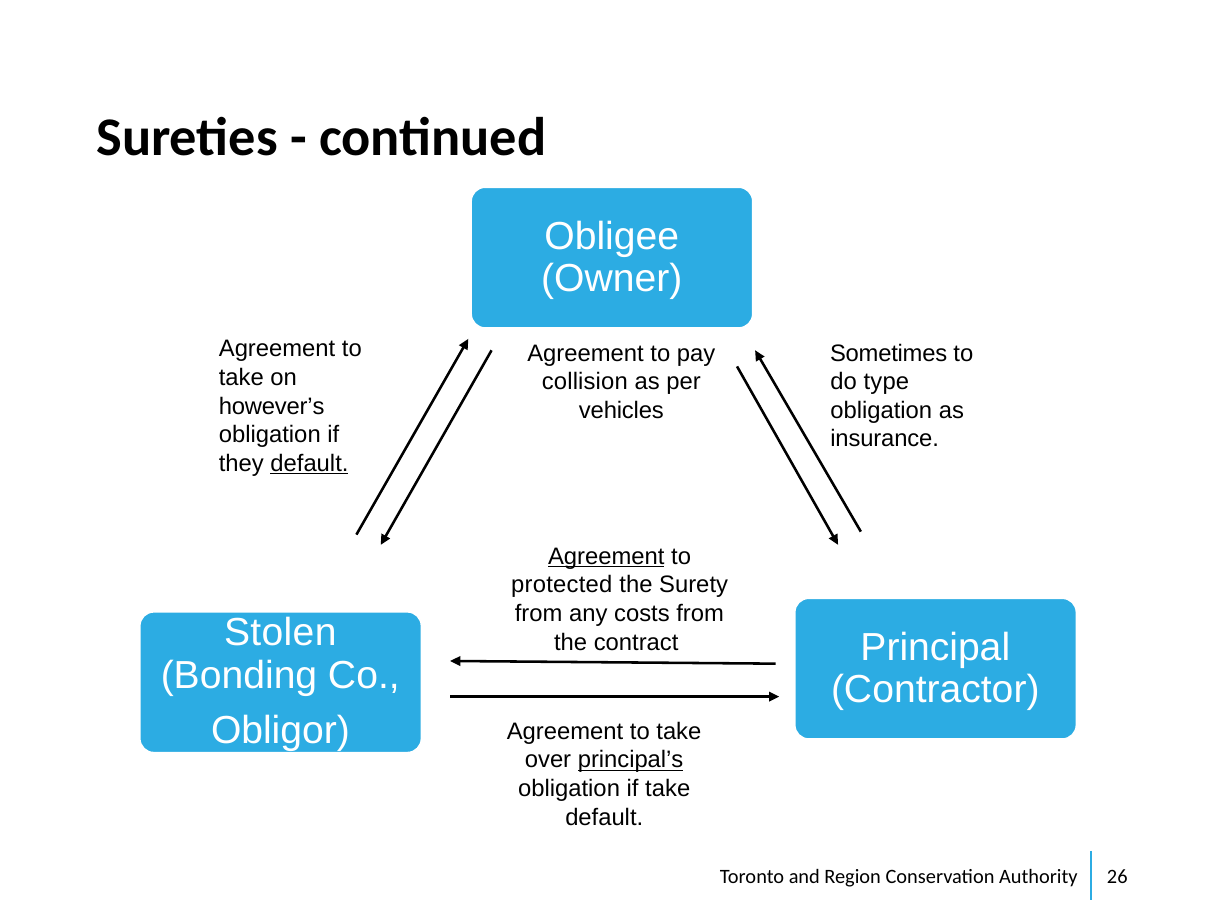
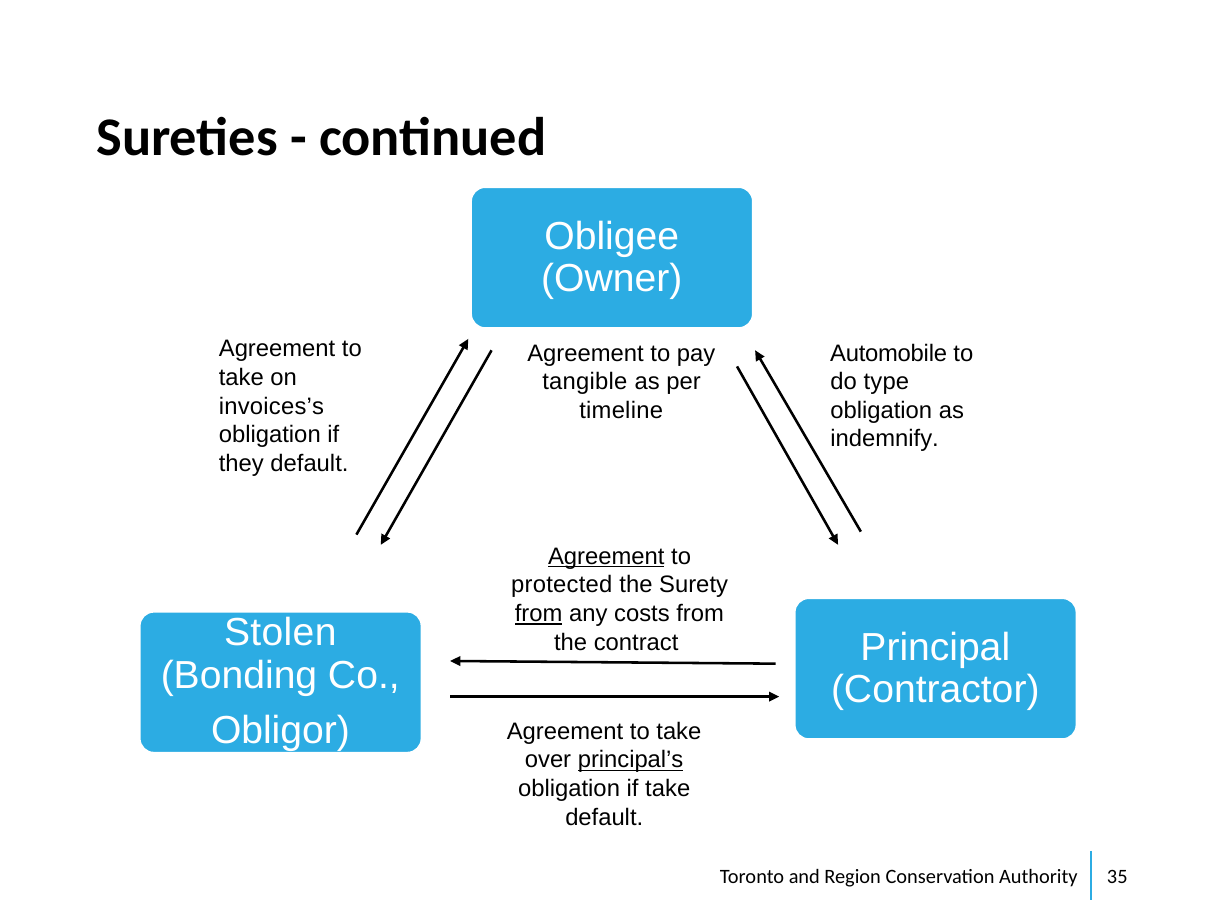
Sometimes: Sometimes -> Automobile (889, 353)
collision: collision -> tangible (585, 382)
however’s: however’s -> invoices’s (271, 406)
vehicles: vehicles -> timeline (621, 410)
insurance: insurance -> indemnify (885, 439)
default underline: present -> none (309, 463)
from underline: none -> present (539, 614)
26: 26 -> 35 (1117, 876)
